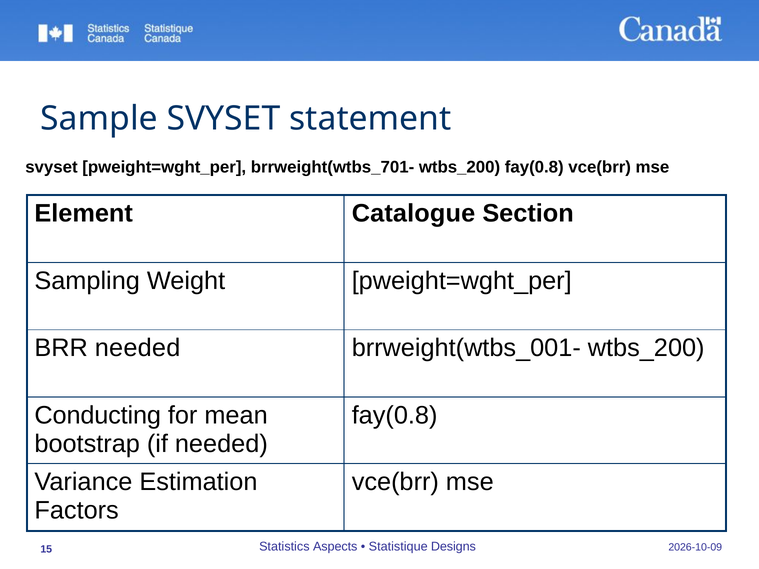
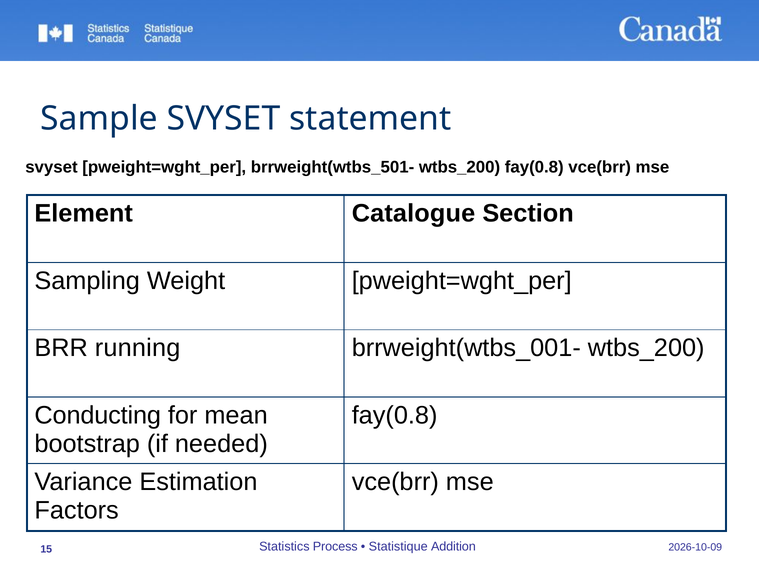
brrweight(wtbs_701-: brrweight(wtbs_701- -> brrweight(wtbs_501- (333, 167)
BRR needed: needed -> running (138, 348)
Aspects: Aspects -> Process (335, 547)
Designs: Designs -> Addition (453, 547)
